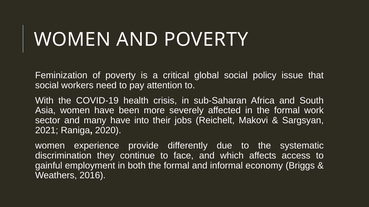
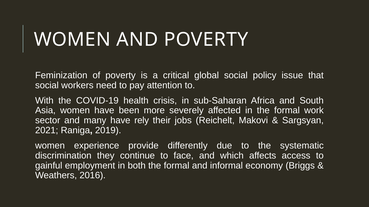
into: into -> rely (142, 121)
2020: 2020 -> 2019 (108, 131)
